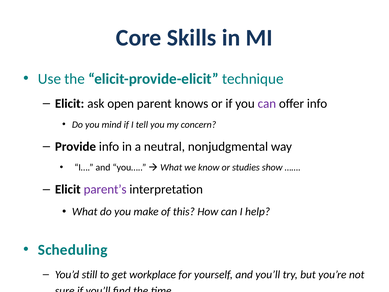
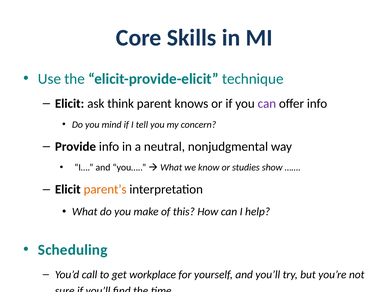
open: open -> think (121, 103)
parent’s colour: purple -> orange (105, 189)
still: still -> call (90, 274)
